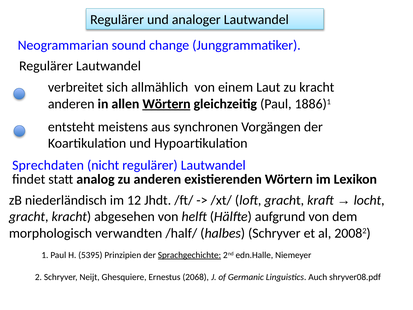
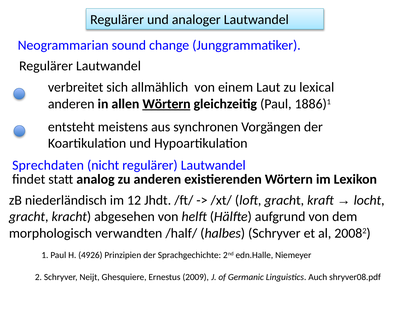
zu kracht: kracht -> lexical (317, 87)
5395: 5395 -> 4926 (90, 255)
Sprachgechichte underline: present -> none (189, 255)
2068: 2068 -> 2009 (196, 277)
